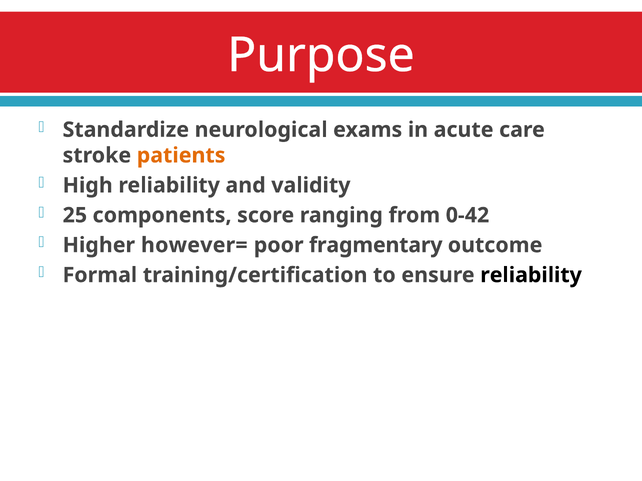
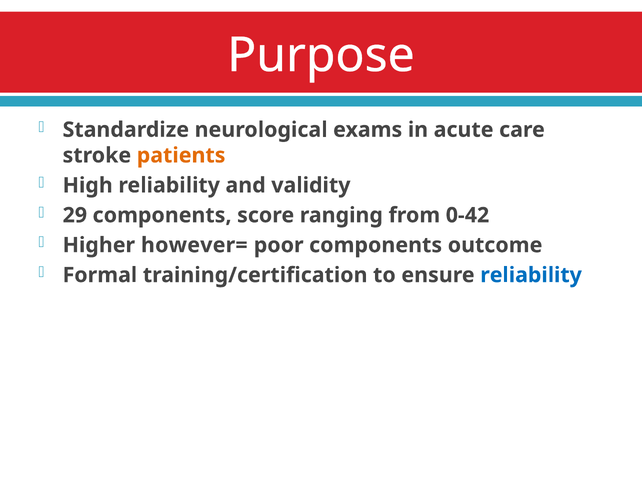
25: 25 -> 29 (75, 215)
poor fragmentary: fragmentary -> components (376, 245)
reliability colour: black -> blue (531, 275)
